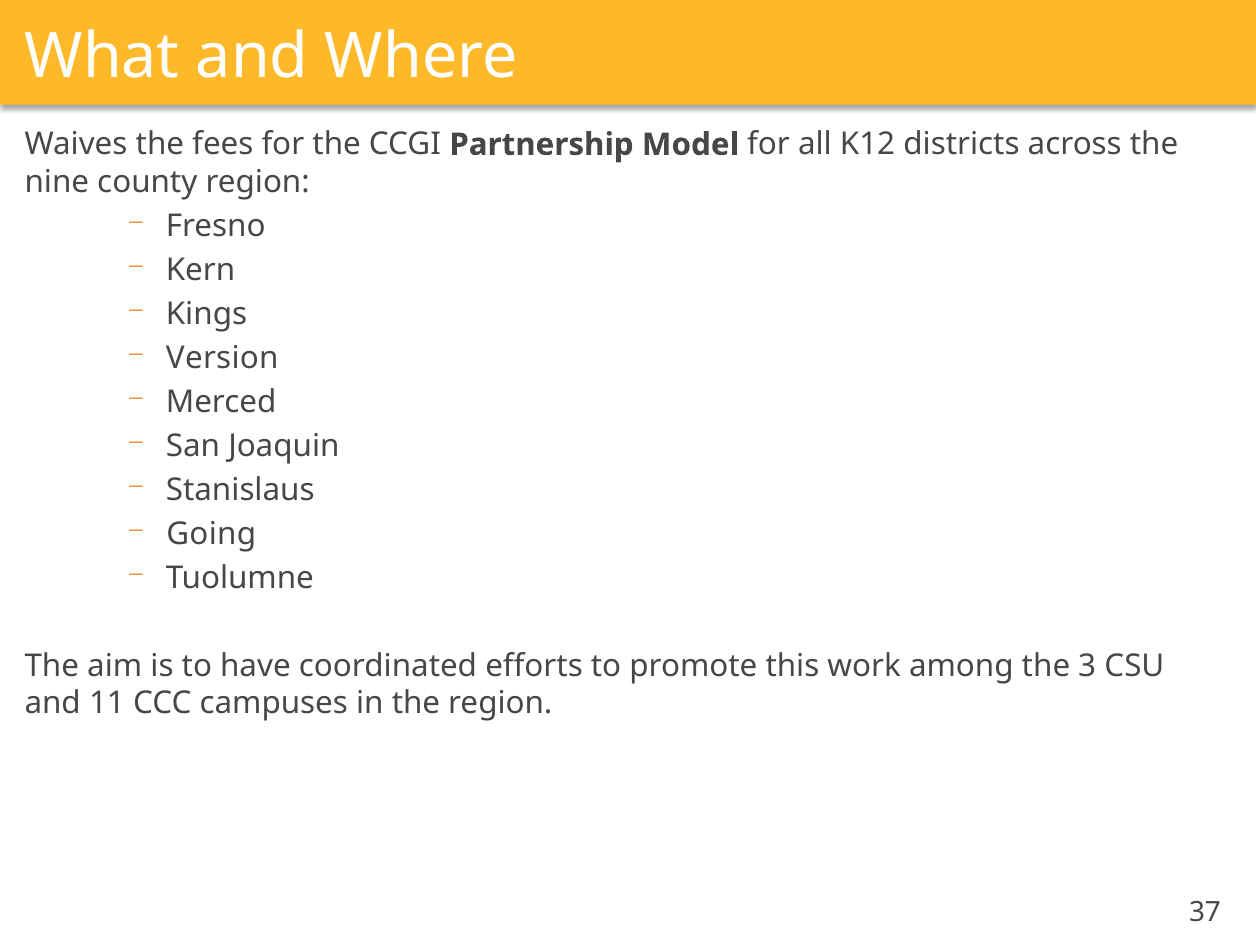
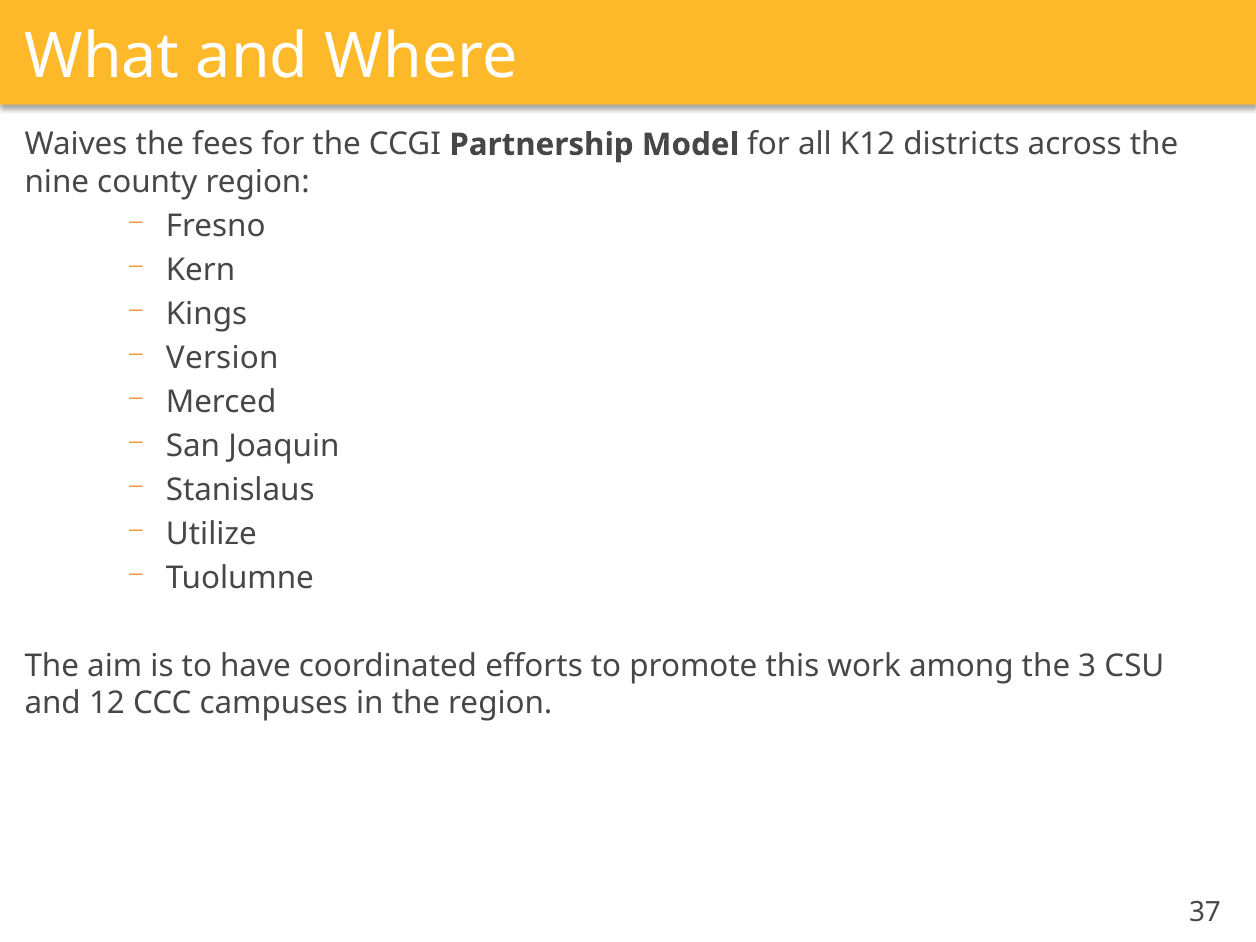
Going: Going -> Utilize (211, 534)
11: 11 -> 12 (107, 703)
